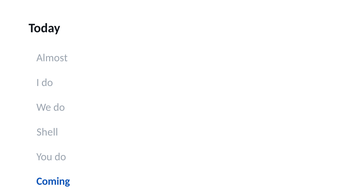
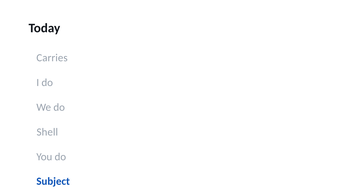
Almost: Almost -> Carries (52, 58)
Coming: Coming -> Subject (53, 182)
